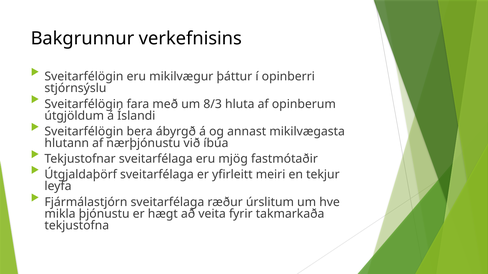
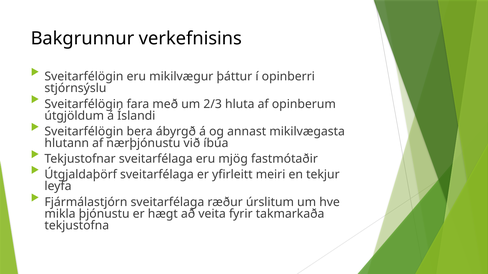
8/3: 8/3 -> 2/3 (213, 104)
